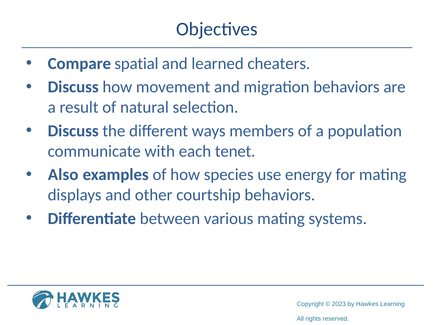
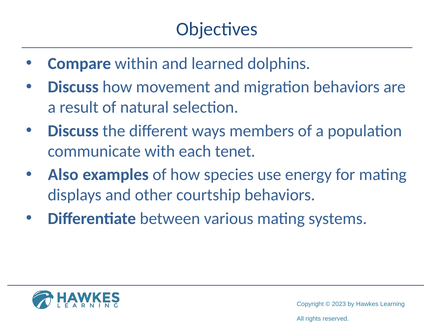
spatial: spatial -> within (136, 64)
cheaters: cheaters -> dolphins (279, 64)
